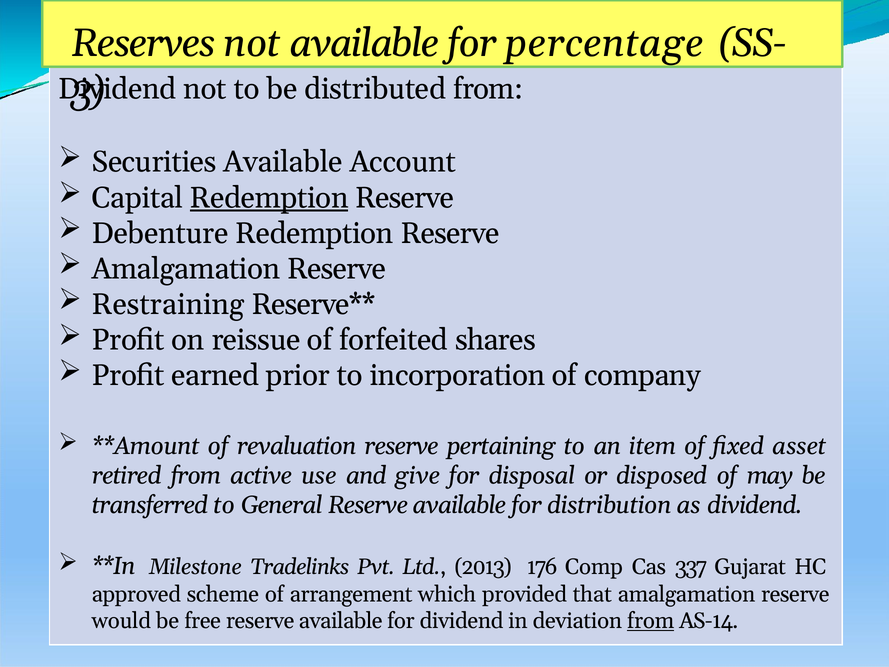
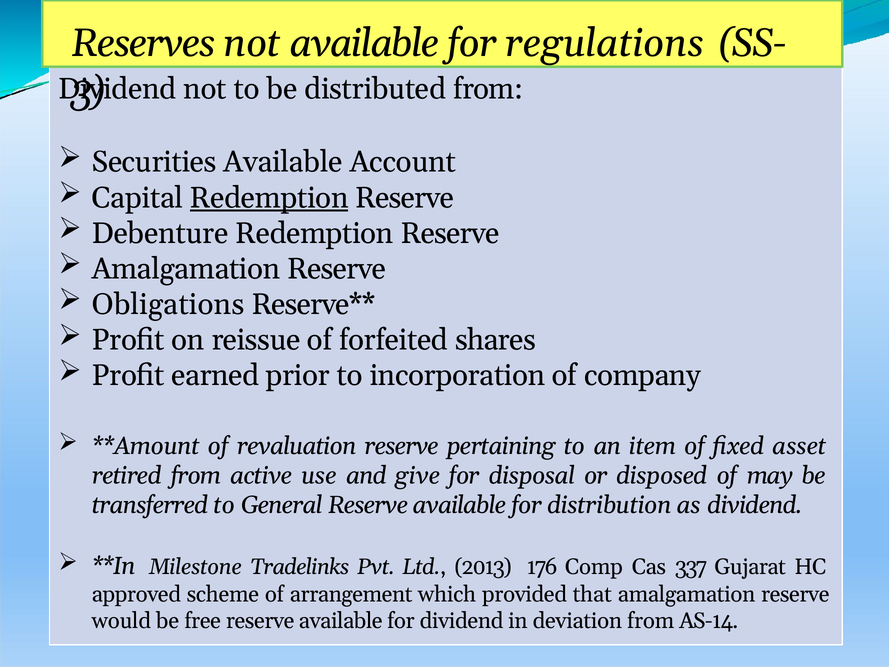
percentage: percentage -> regulations (604, 43)
Restraining: Restraining -> Obligations (168, 304)
from underline: present -> none (651, 621)
